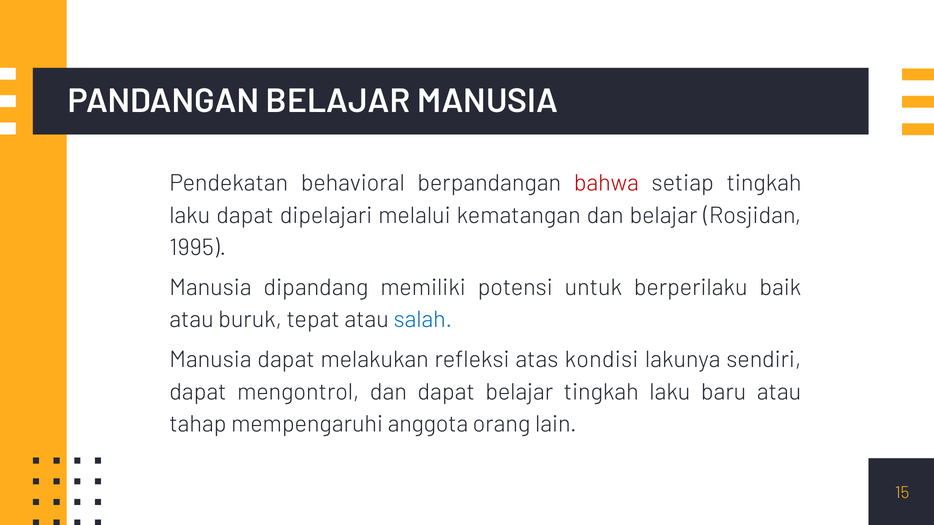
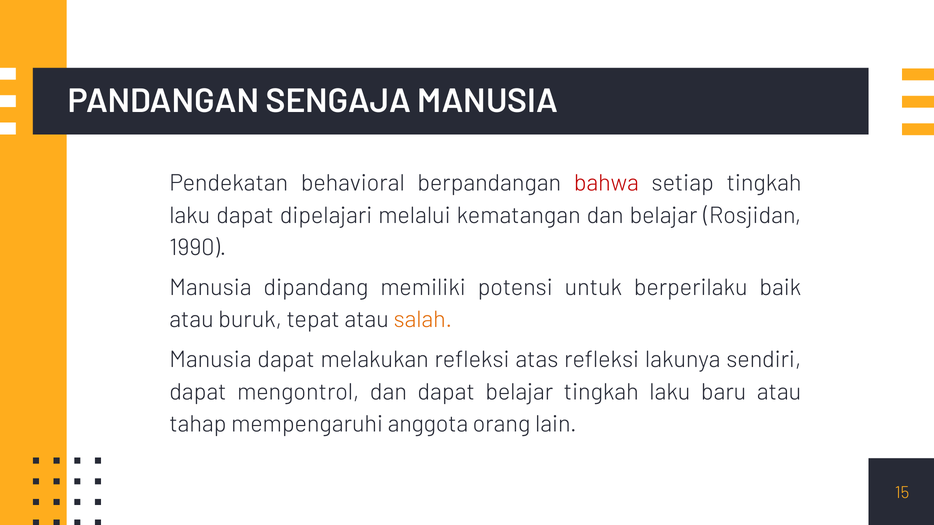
PANDANGAN BELAJAR: BELAJAR -> SENGAJA (338, 101)
1995: 1995 -> 1990 (198, 248)
salah colour: blue -> orange (423, 320)
atas kondisi: kondisi -> refleksi (602, 360)
